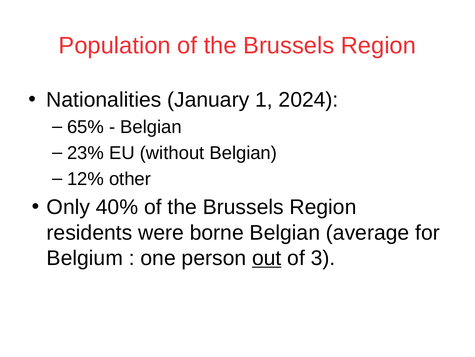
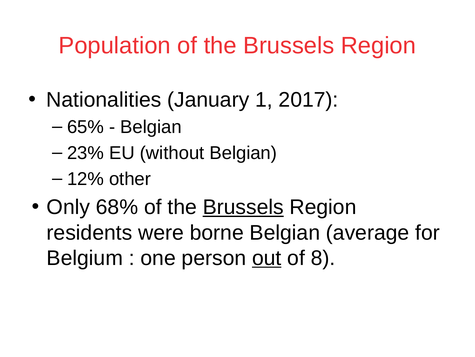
2024: 2024 -> 2017 (309, 100)
40%: 40% -> 68% (117, 207)
Brussels underline: none -> present (243, 207)
3: 3 -> 8 (323, 258)
